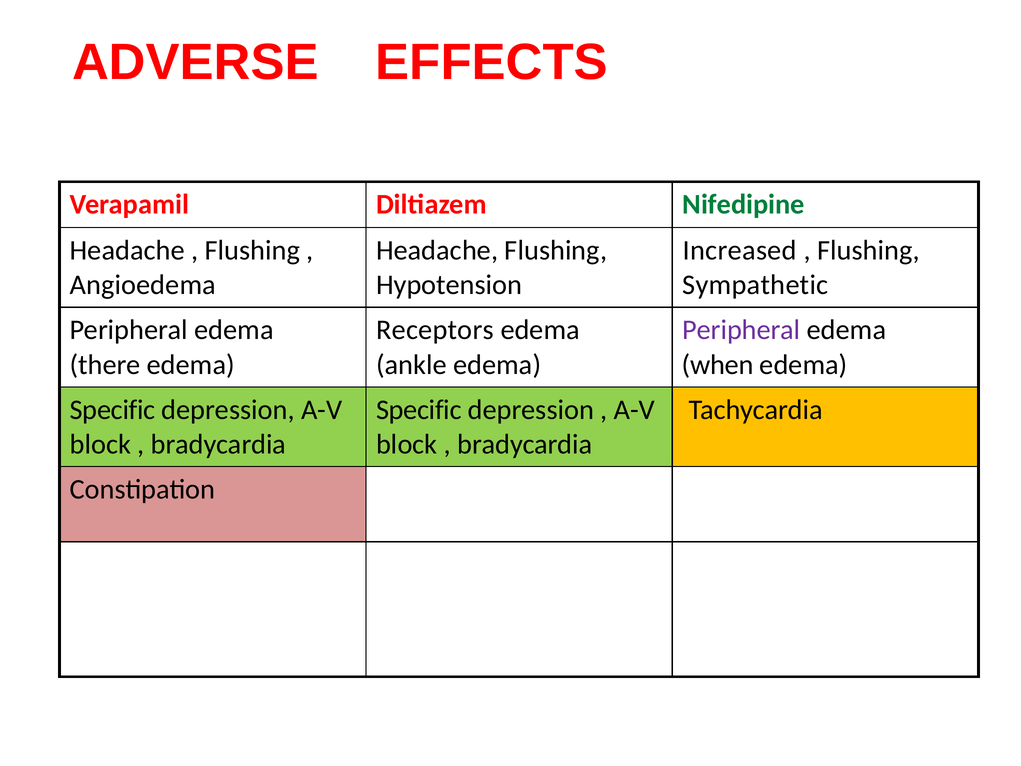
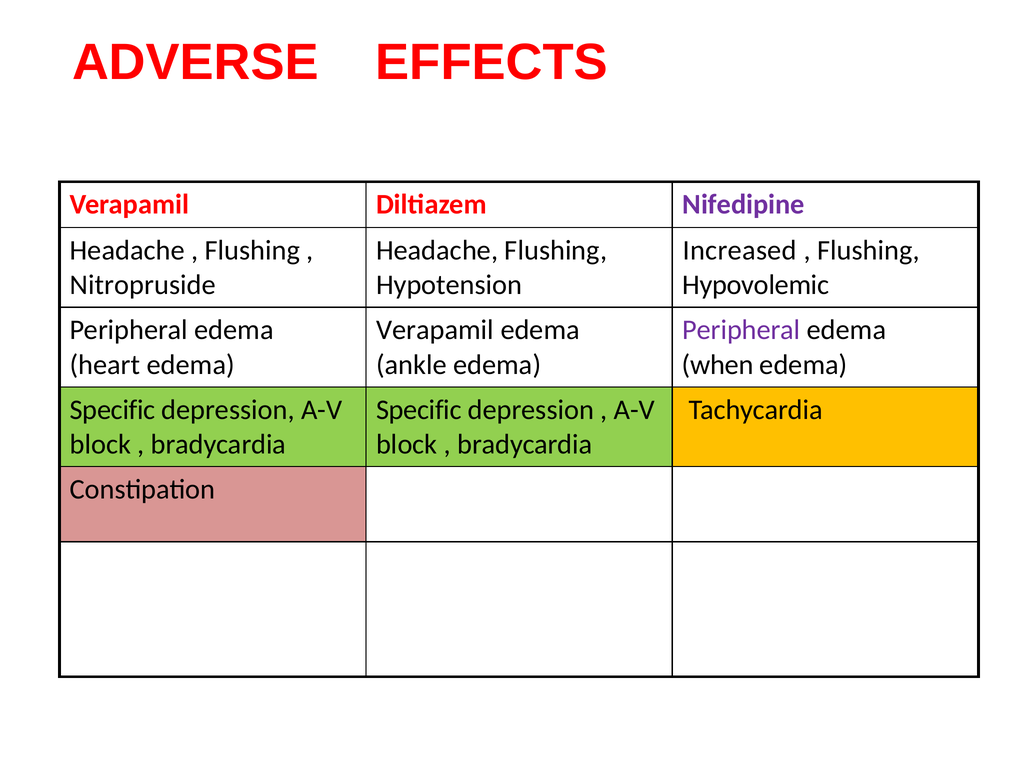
Nifedipine colour: green -> purple (744, 204)
Angioedema: Angioedema -> Nitropruside (143, 285)
Sympathetic: Sympathetic -> Hypovolemic (756, 285)
Receptors: Receptors -> Verapamil (435, 330)
there: there -> heart (105, 365)
